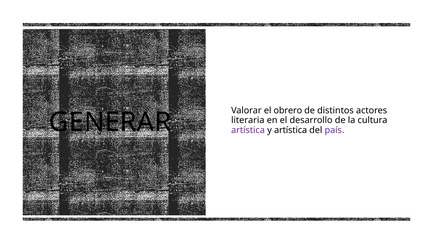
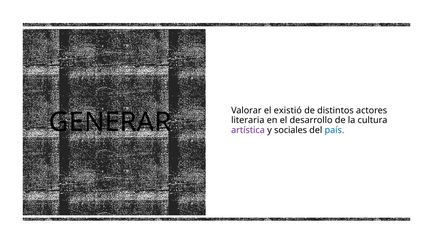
obrero: obrero -> existió (288, 110)
y artística: artística -> sociales (291, 130)
país colour: purple -> blue (334, 130)
